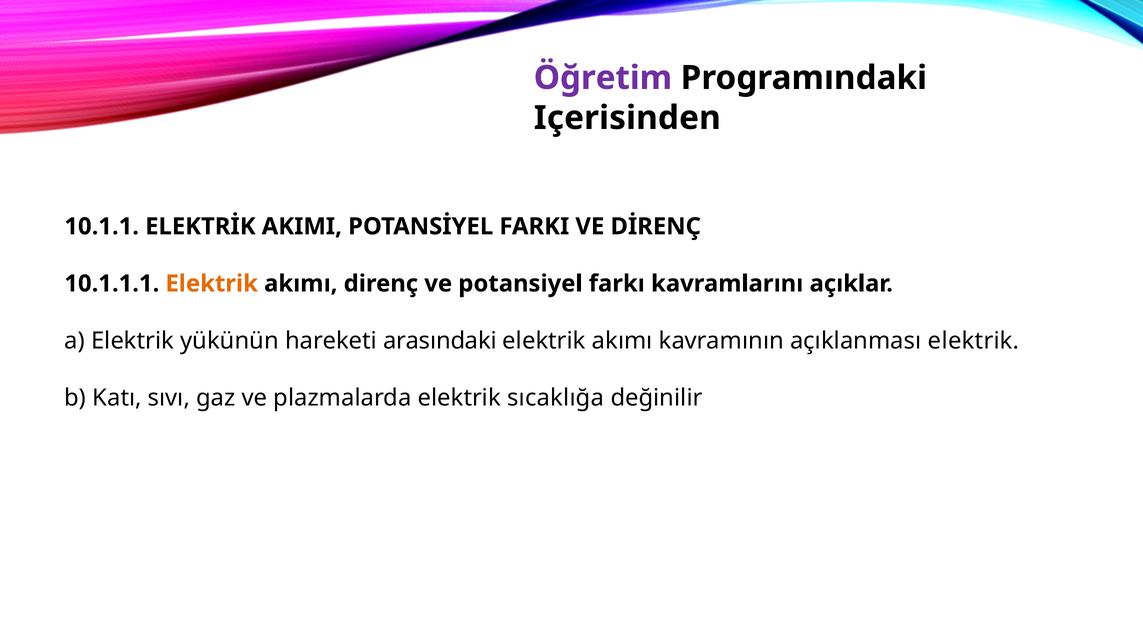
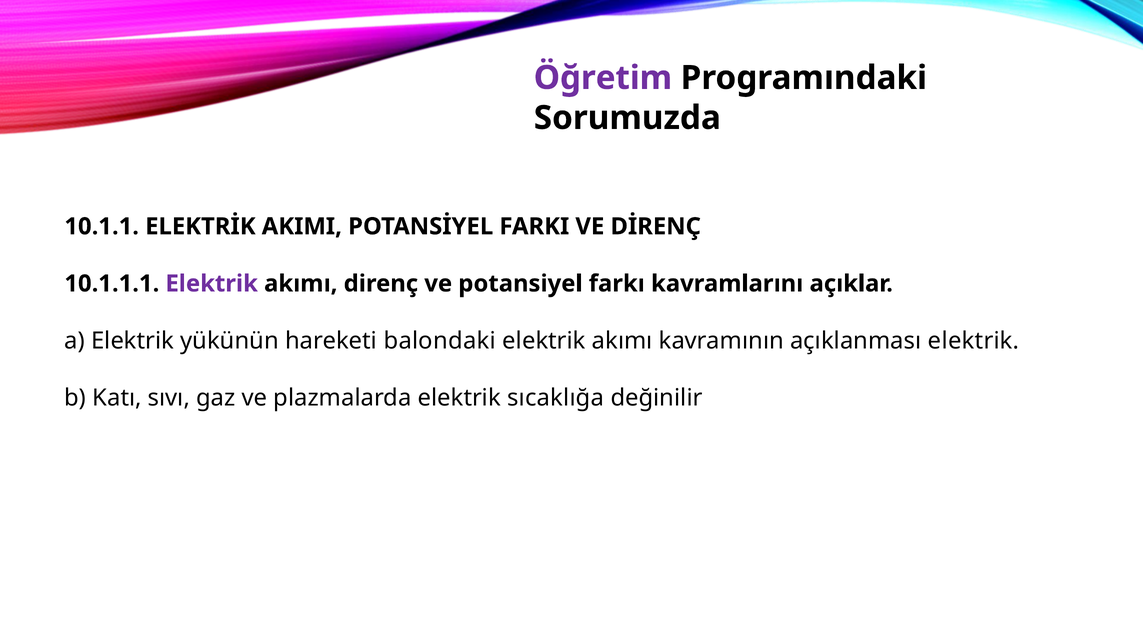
Içerisinden: Içerisinden -> Sorumuzda (627, 118)
Elektrik colour: orange -> purple (212, 284)
arasındaki: arasındaki -> balondaki (440, 341)
